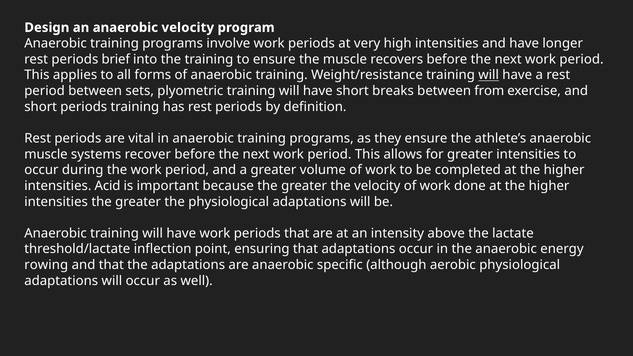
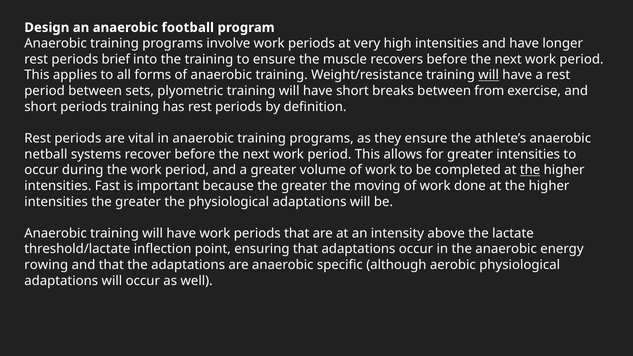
anaerobic velocity: velocity -> football (188, 28)
muscle: muscle -> netball (46, 154)
the underline: none -> present (530, 170)
Acid: Acid -> Fast (107, 186)
the velocity: velocity -> moving (377, 186)
